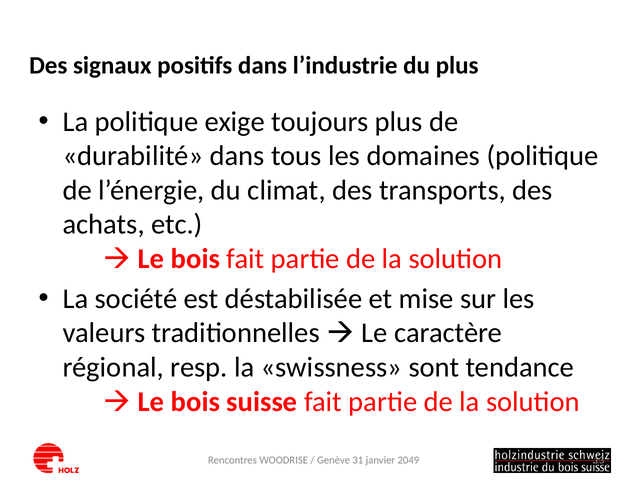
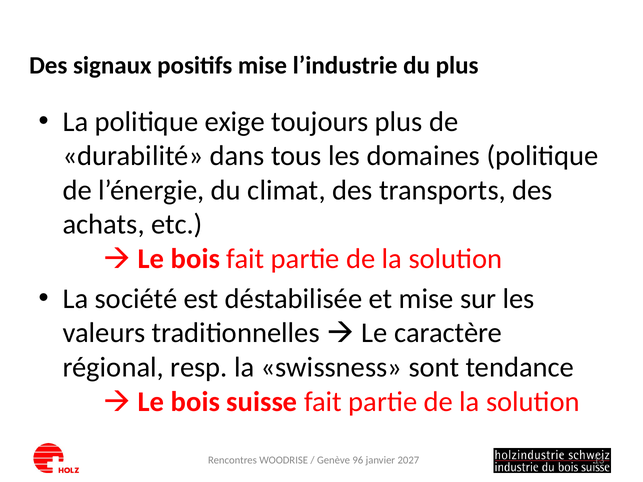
positifs dans: dans -> mise (263, 65)
31: 31 -> 96 (358, 461)
2049: 2049 -> 2027 (408, 461)
